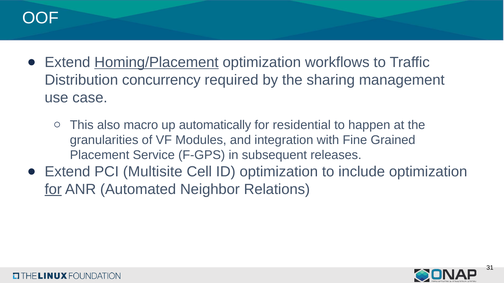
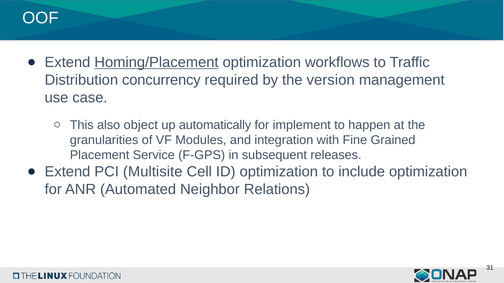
sharing: sharing -> version (331, 80)
macro: macro -> object (141, 125)
residential: residential -> implement (302, 125)
for underline: present -> none (53, 190)
